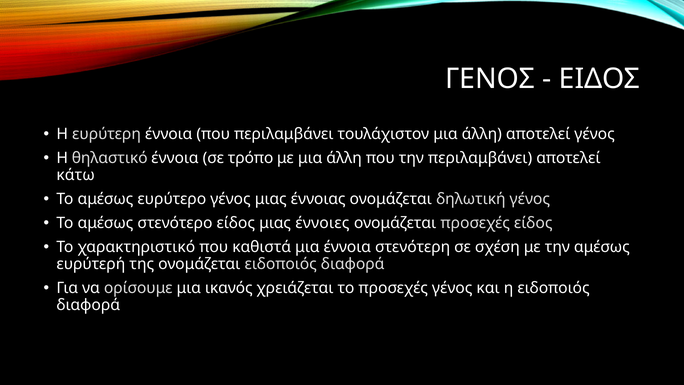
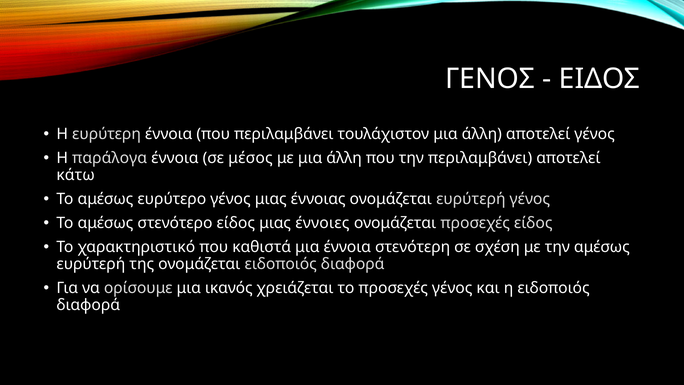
θηλαστικό: θηλαστικό -> παράλογα (110, 158)
τρόπο: τρόπο -> μέσος (250, 158)
ονομάζεται δηλωτική: δηλωτική -> ευρύτερή (471, 199)
